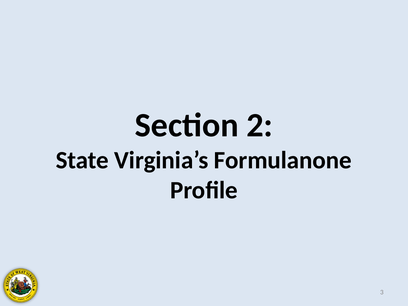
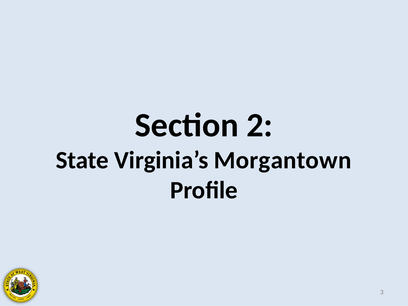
Formulanone: Formulanone -> Morgantown (283, 160)
